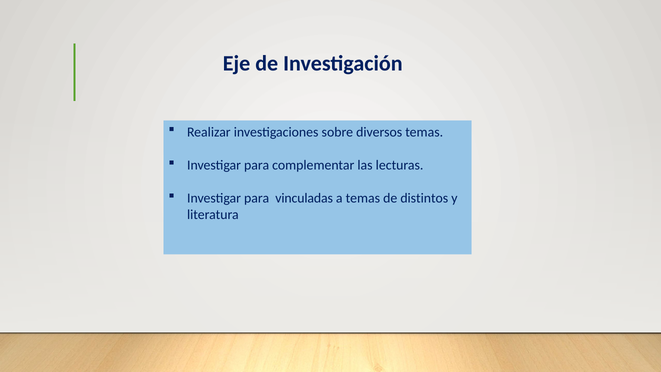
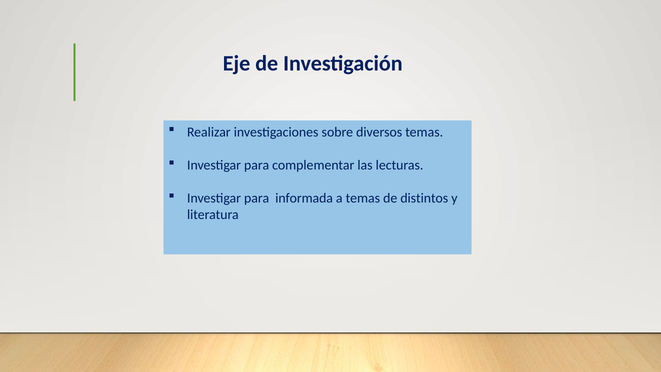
vinculadas: vinculadas -> informada (304, 198)
